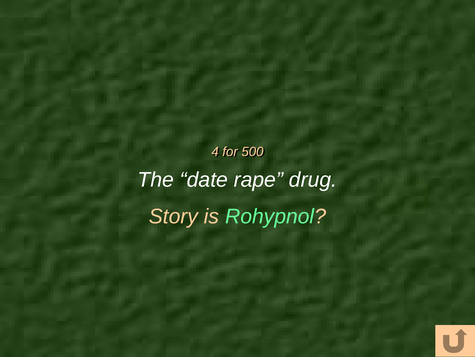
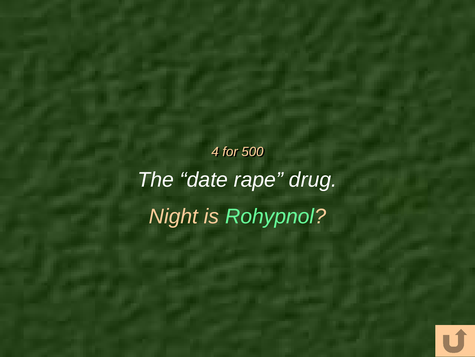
Story: Story -> Night (173, 216)
